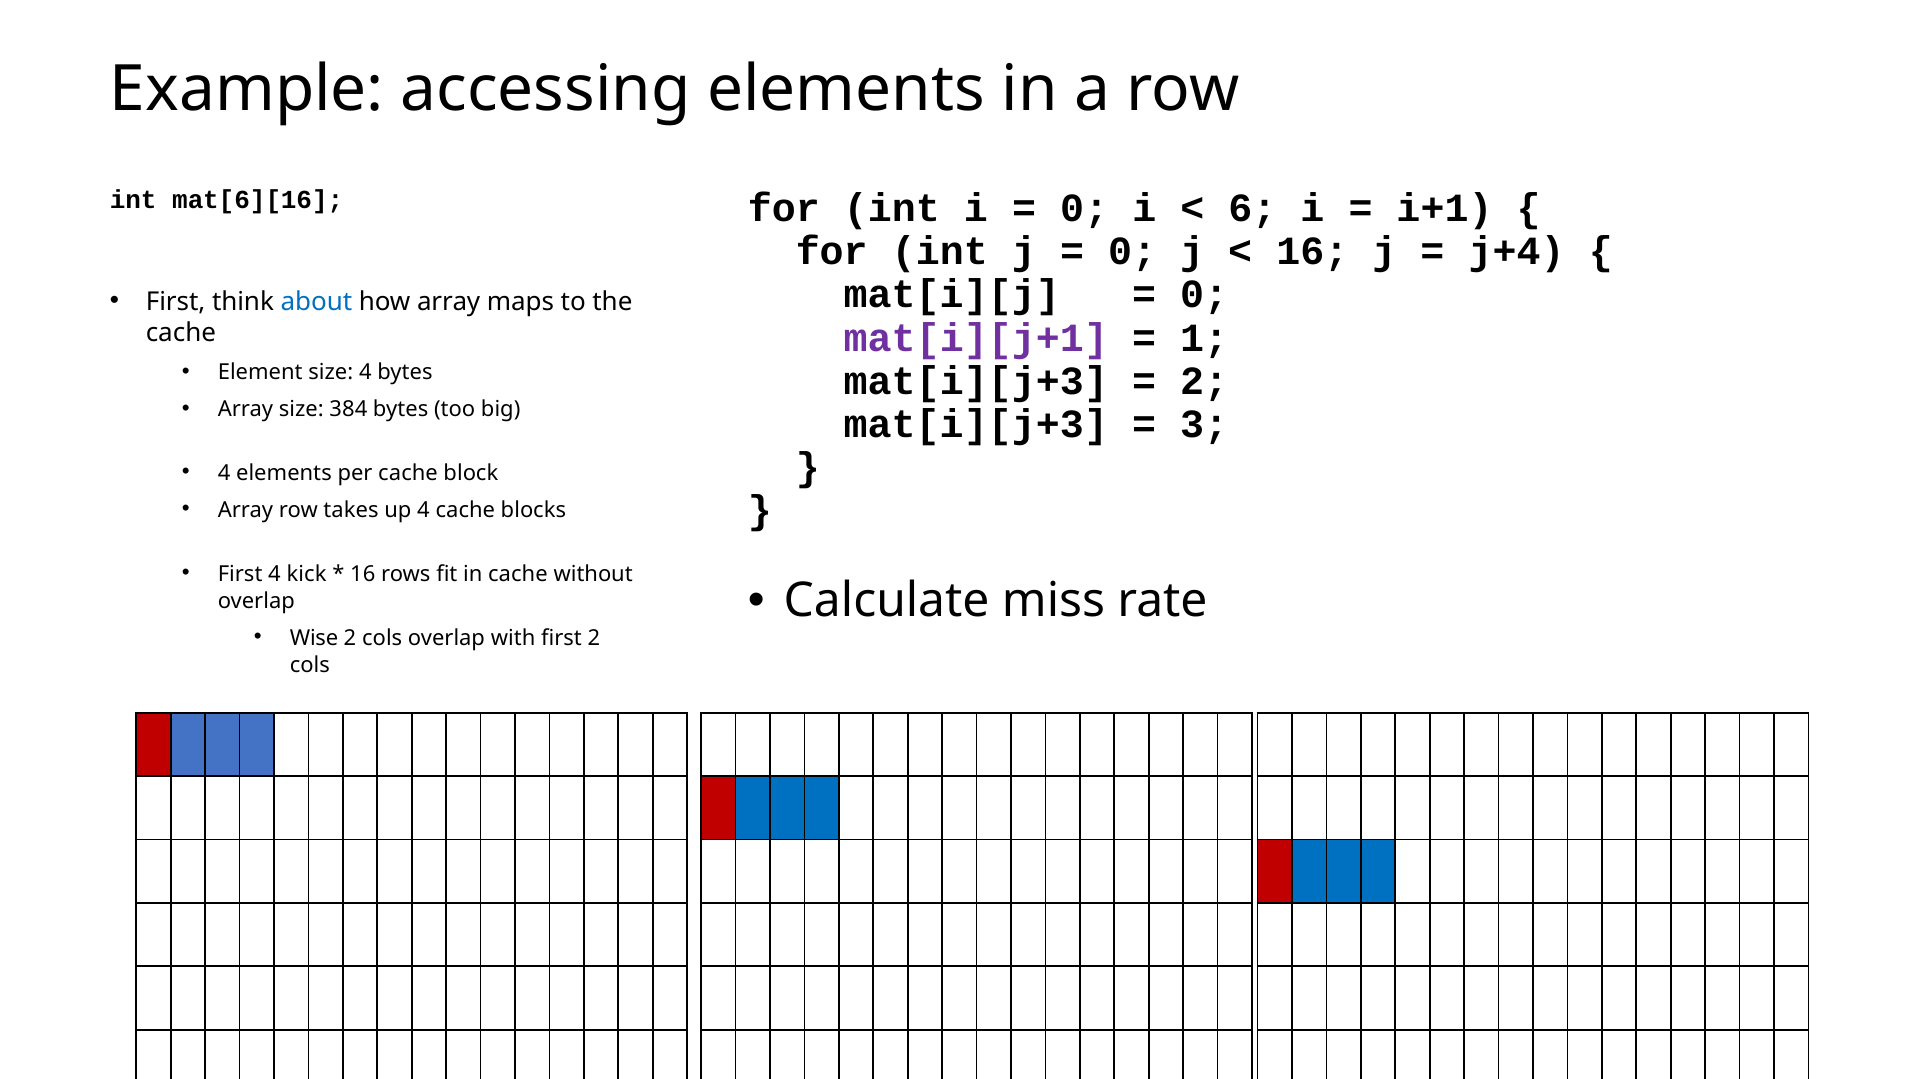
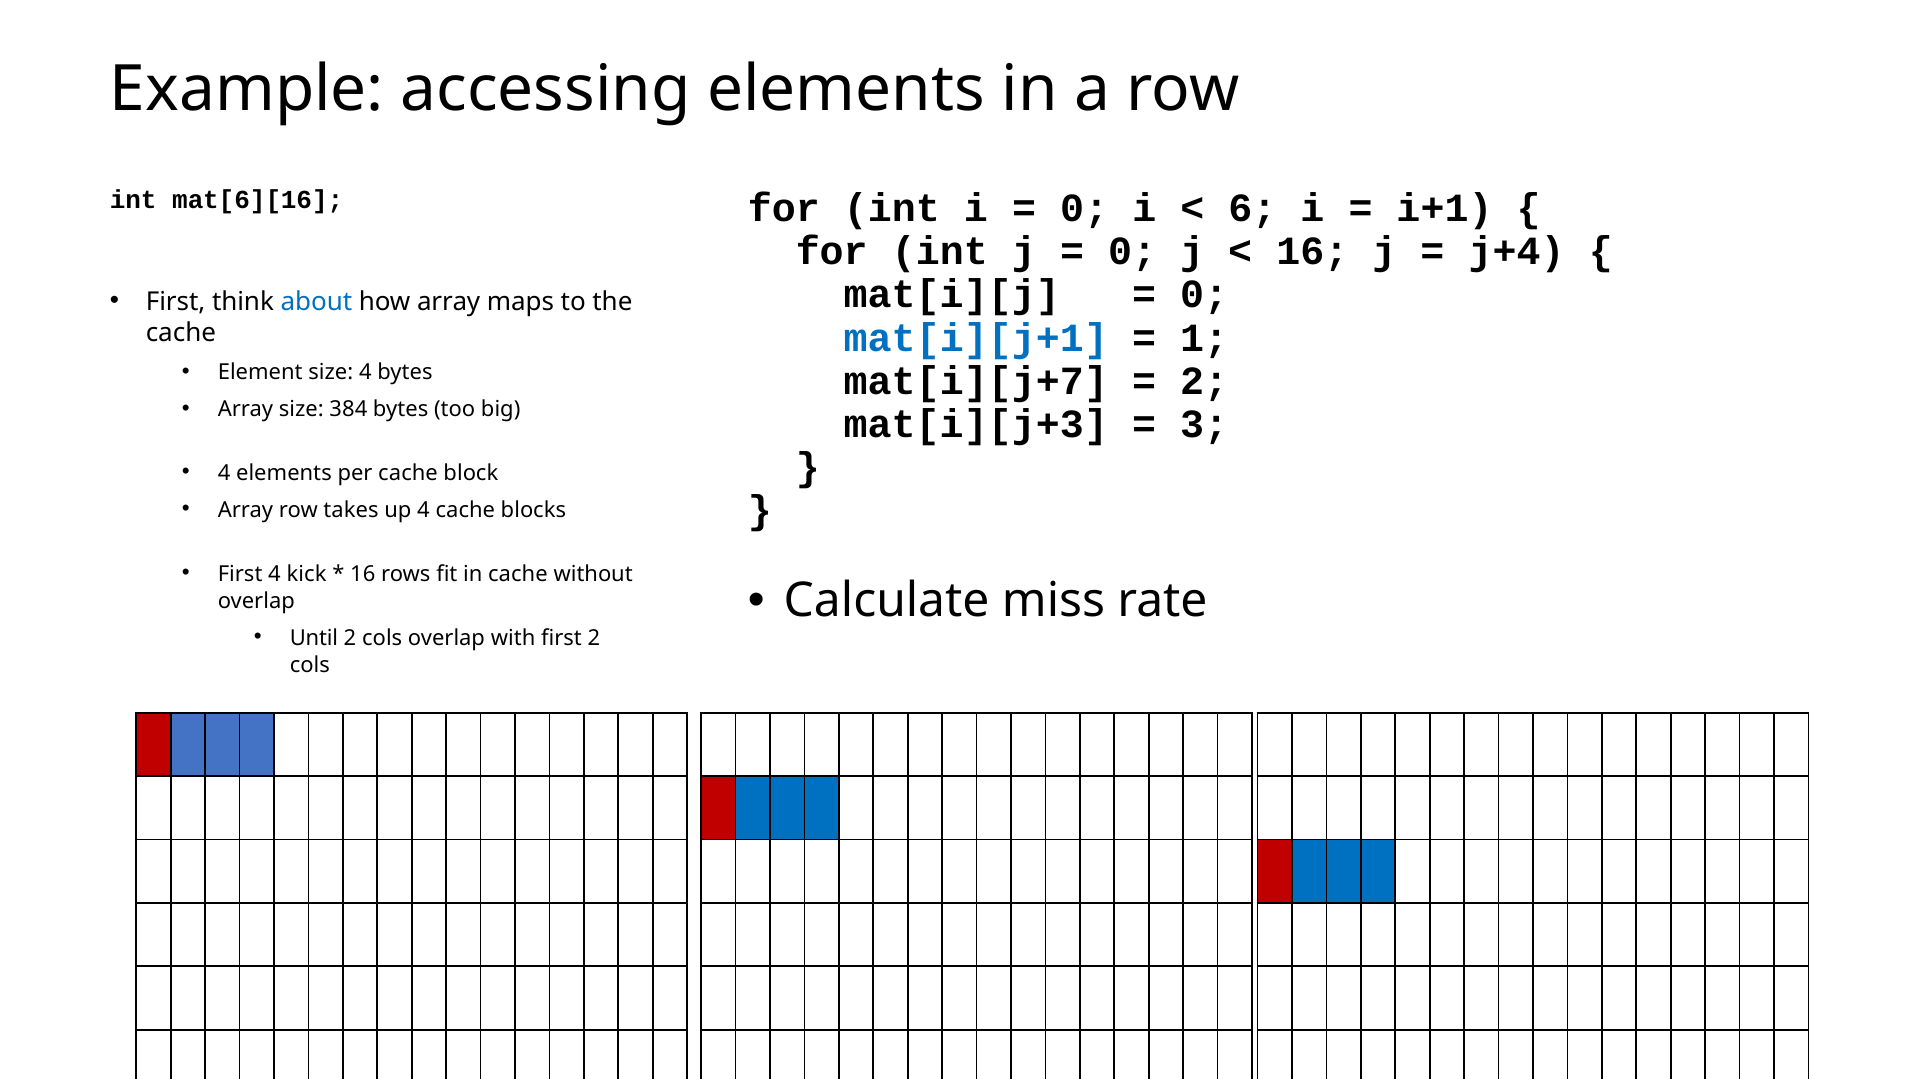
mat[i][j+1 colour: purple -> blue (976, 338)
mat[i][j+3: mat[i][j+3 -> mat[i][j+7 (976, 381)
Wise: Wise -> Until (314, 638)
